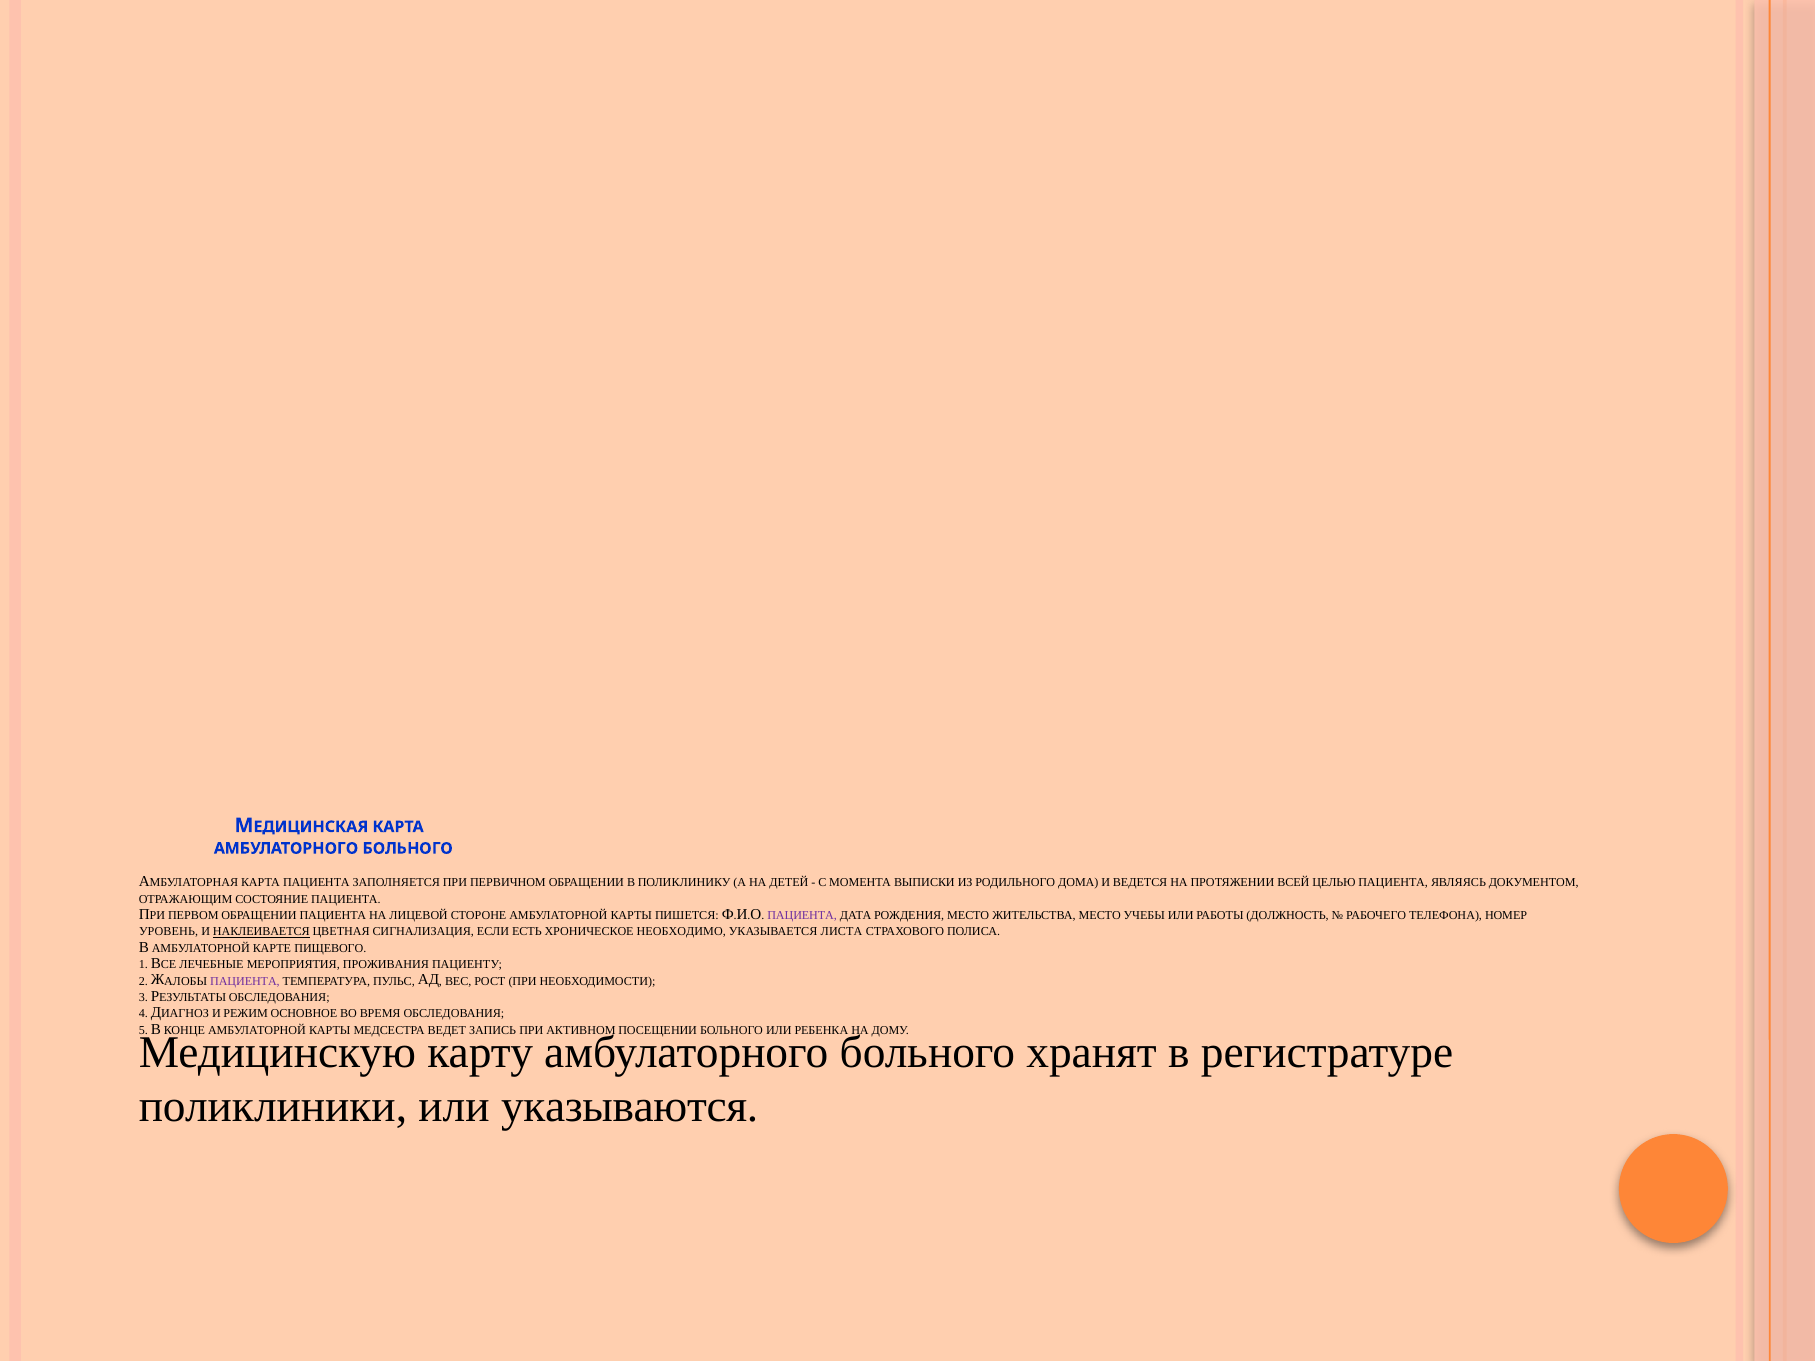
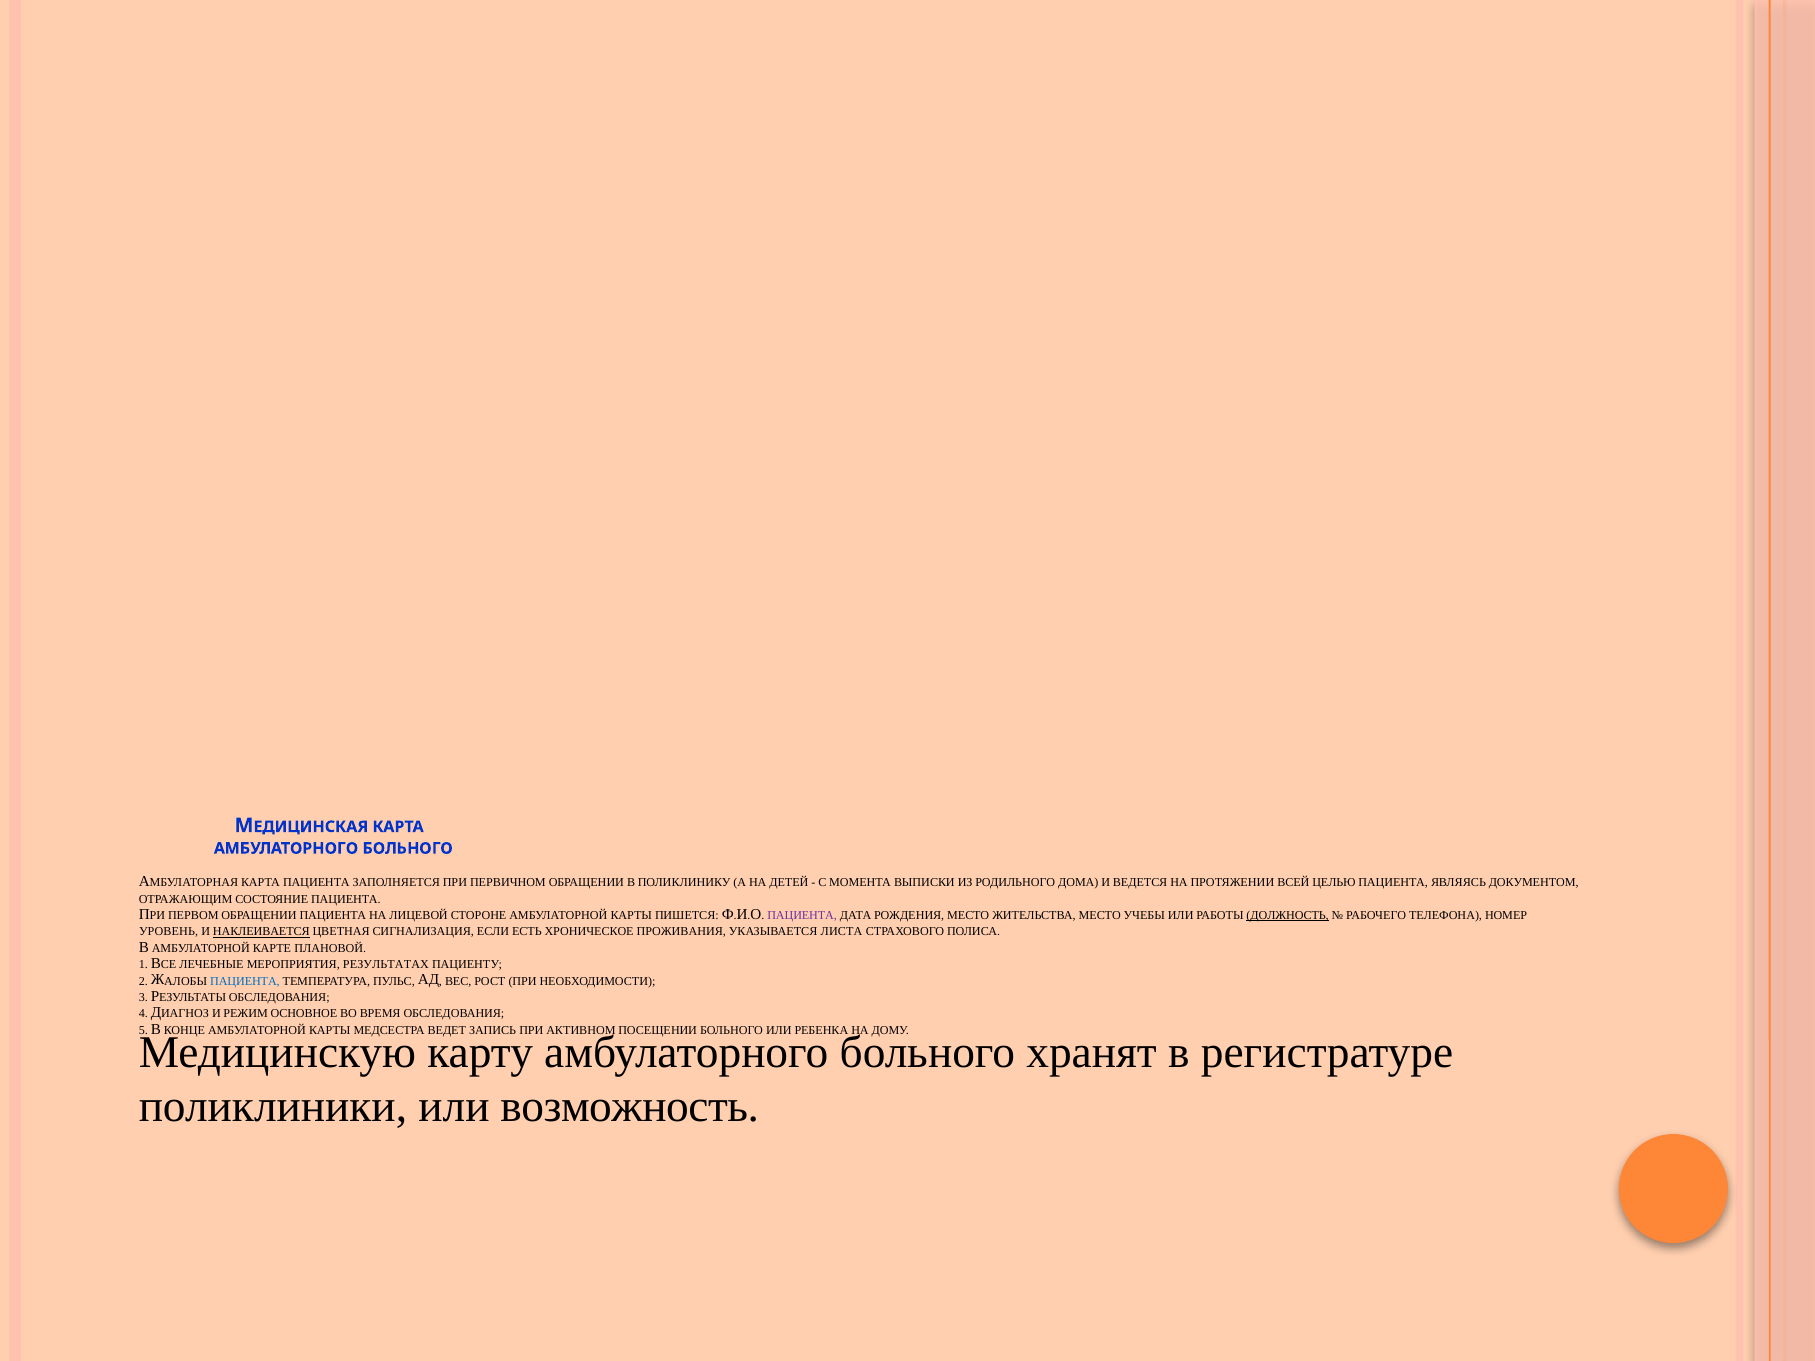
ДОЛЖНОСТЬ underline: none -> present (1288, 916)
НЕОБХОДИМО: НЕОБХОДИМО -> ПРОЖИВАНИЯ (681, 932)
ПИЩЕВОГО: ПИЩЕВОГО -> ПЛАНОВОЙ (330, 948)
ПРОЖИВАНИЯ: ПРОЖИВАНИЯ -> РЕЗУЛЬТАТАХ (386, 965)
ПАЦИЕНТА colour: purple -> blue (245, 981)
указываются: указываются -> возможность (630, 1107)
